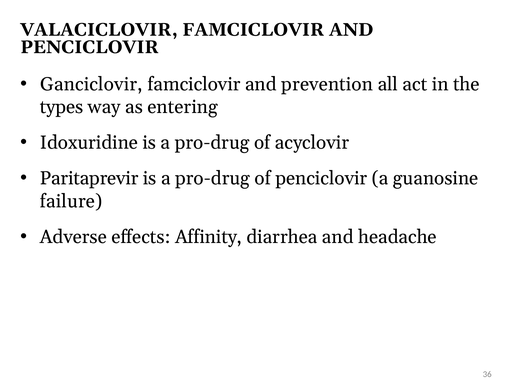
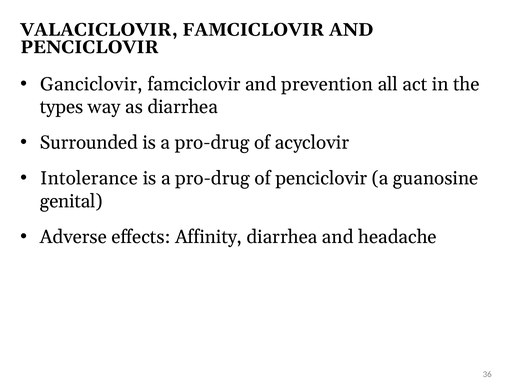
as entering: entering -> diarrhea (183, 107)
Idoxuridine: Idoxuridine -> Surrounded (89, 143)
Paritaprevir: Paritaprevir -> Intolerance (89, 179)
failure: failure -> genital (71, 201)
